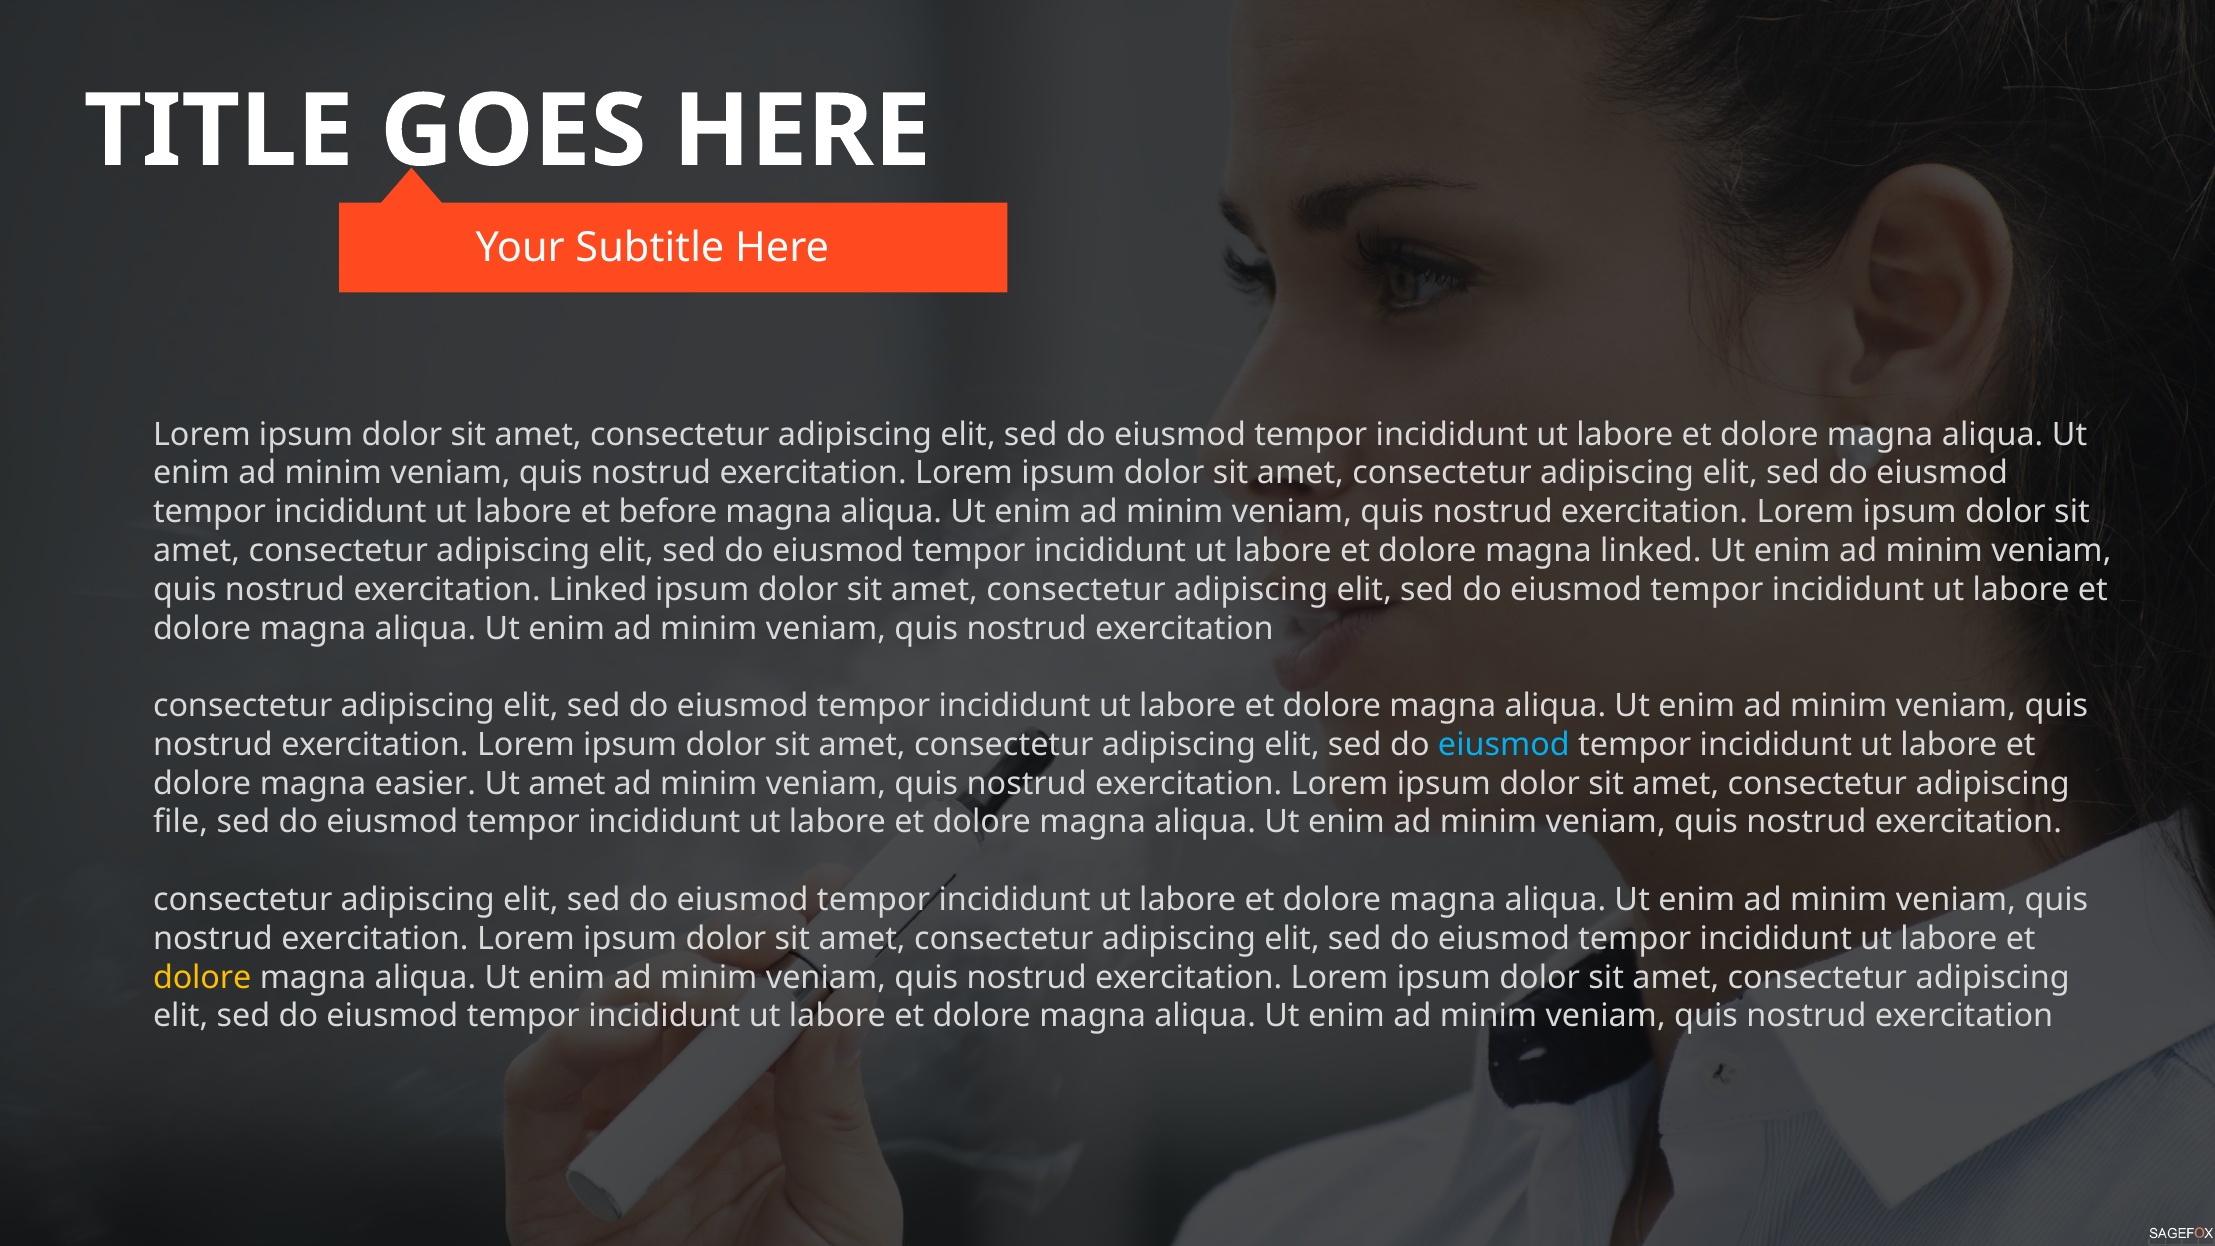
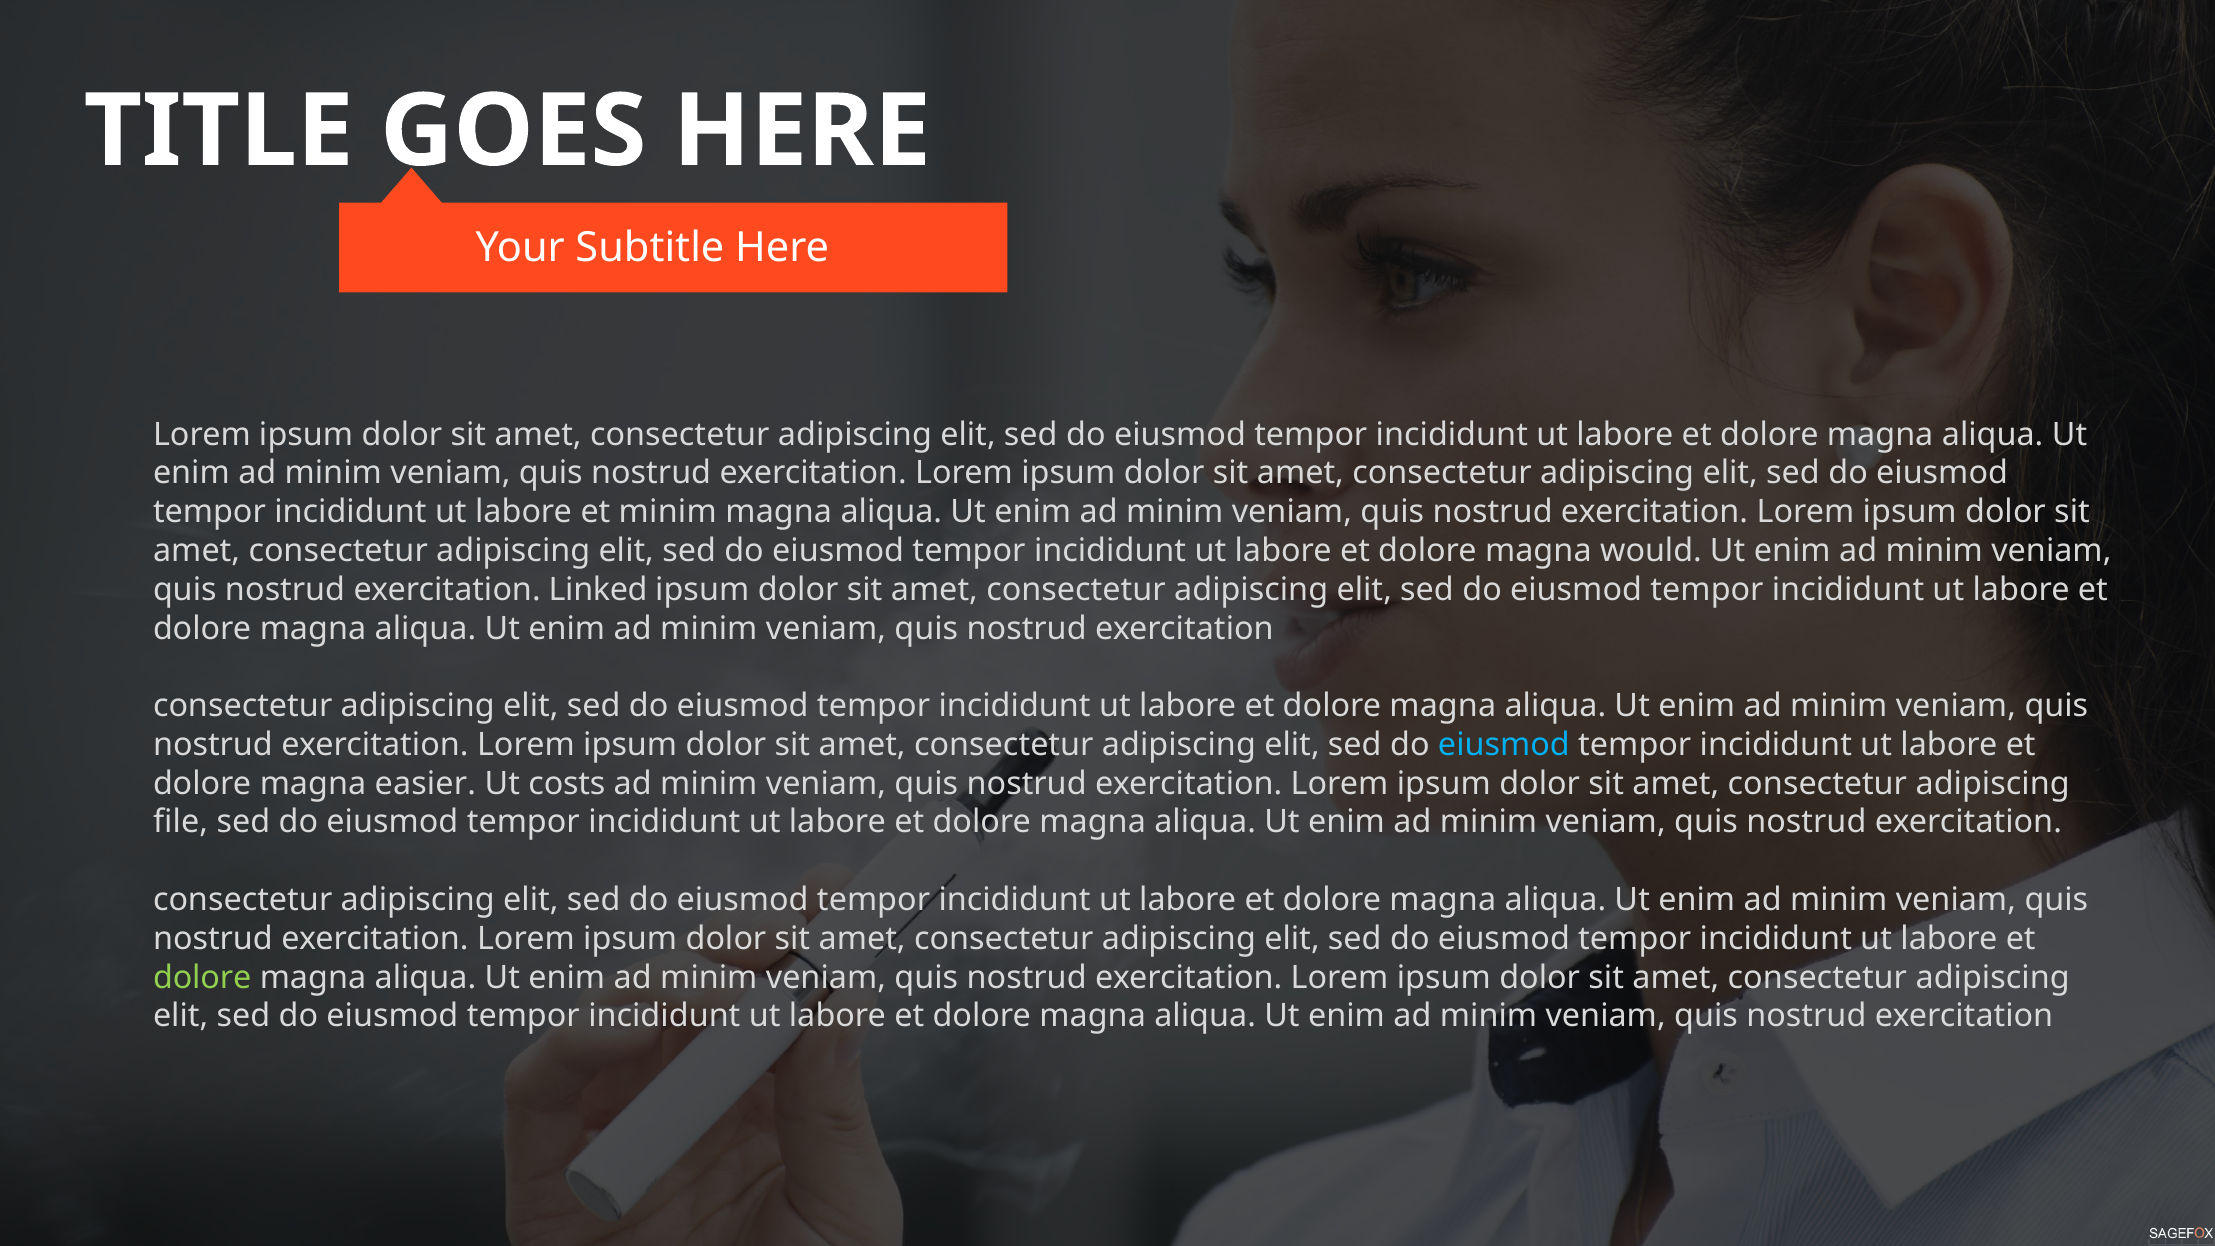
et before: before -> minim (668, 512)
magna linked: linked -> would (1651, 551)
Ut amet: amet -> costs (567, 783)
dolore colour: yellow -> light green (202, 977)
